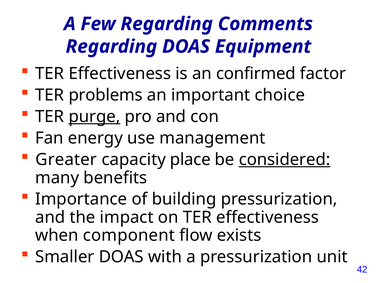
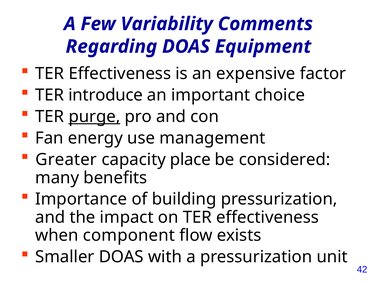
Few Regarding: Regarding -> Variability (167, 24)
confirmed: confirmed -> expensive (256, 74)
problems: problems -> introduce (106, 95)
considered underline: present -> none (285, 159)
